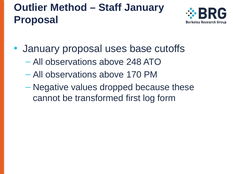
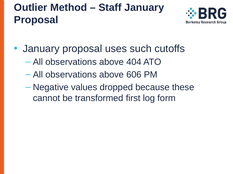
base: base -> such (141, 49)
248: 248 -> 404 (134, 62)
170: 170 -> 606 (134, 75)
